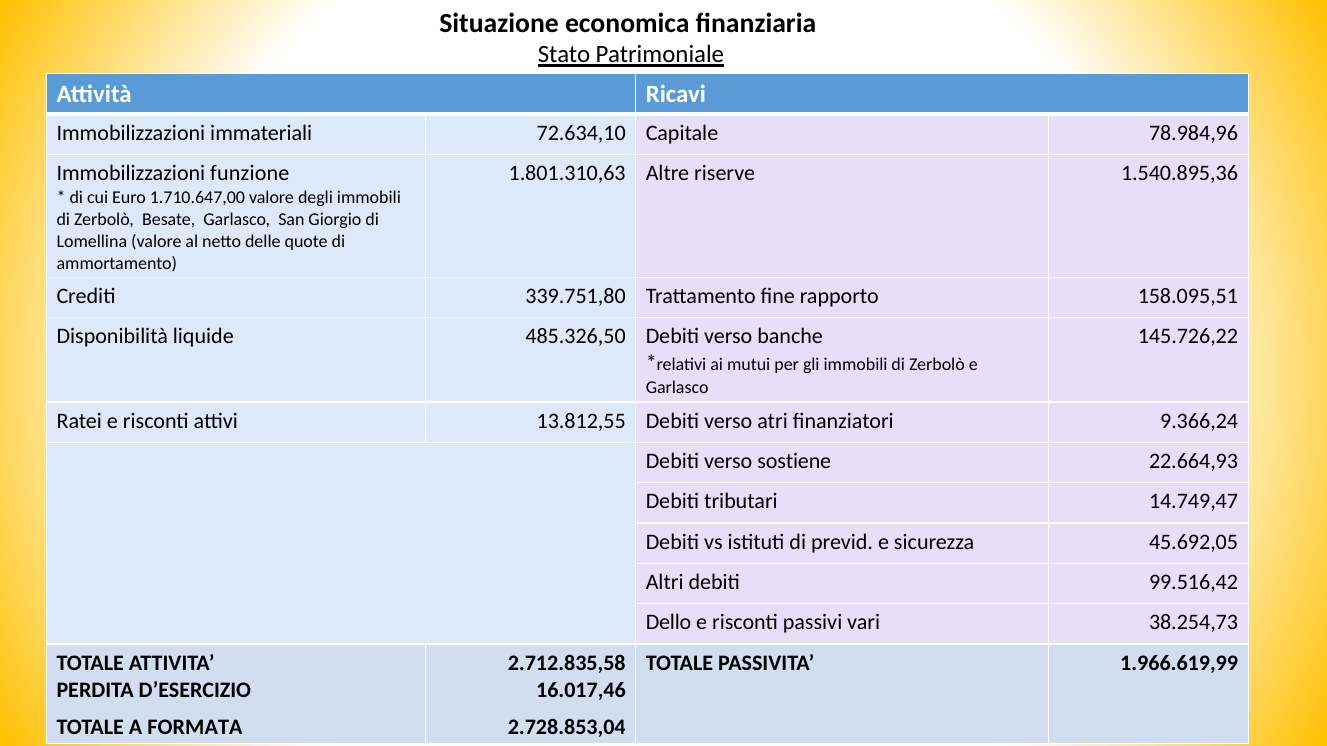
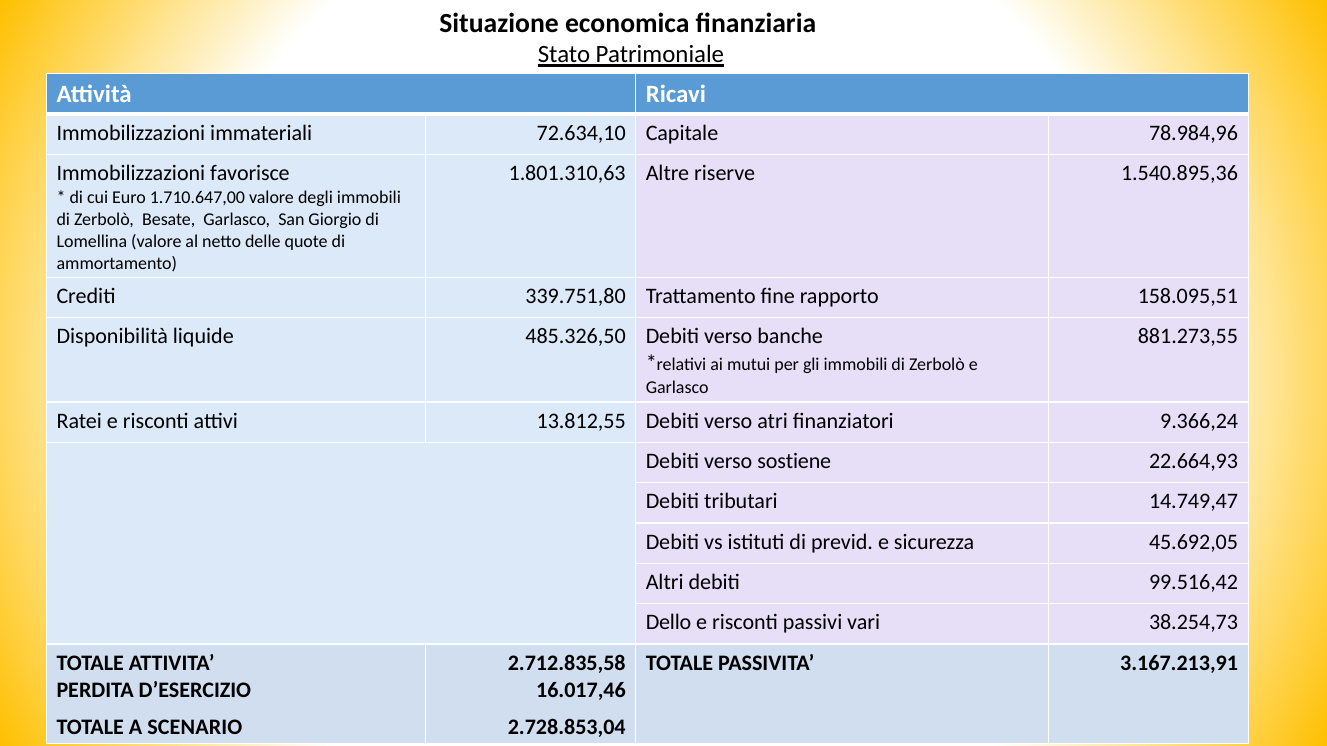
funzione: funzione -> favorisce (250, 173)
145.726,22: 145.726,22 -> 881.273,55 (1188, 336)
1.966.619,99: 1.966.619,99 -> 3.167.213,91 (1179, 663)
FORMATA: FORMATA -> SCENARIO (195, 727)
